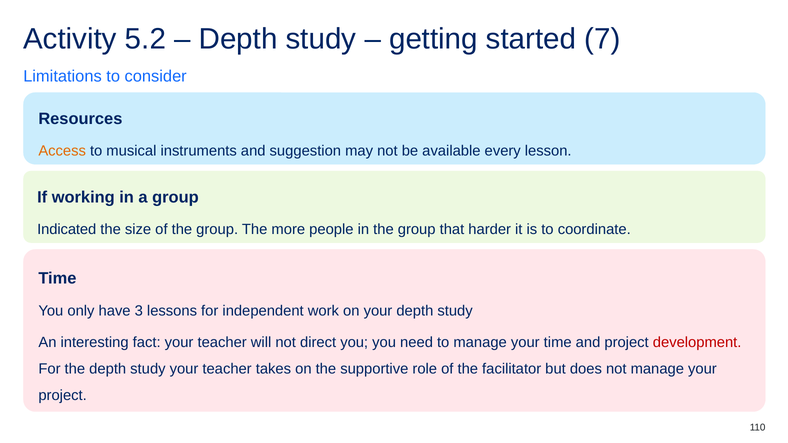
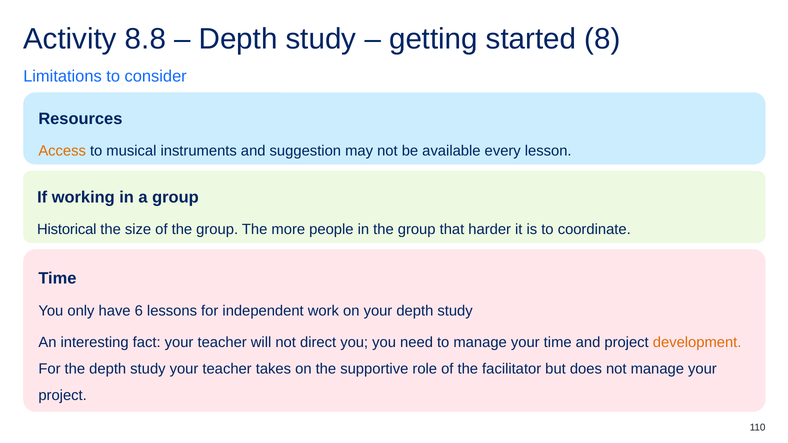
5.2: 5.2 -> 8.8 (145, 39)
7: 7 -> 8 (602, 39)
Indicated: Indicated -> Historical (67, 230)
3: 3 -> 6 (139, 311)
development colour: red -> orange (697, 343)
